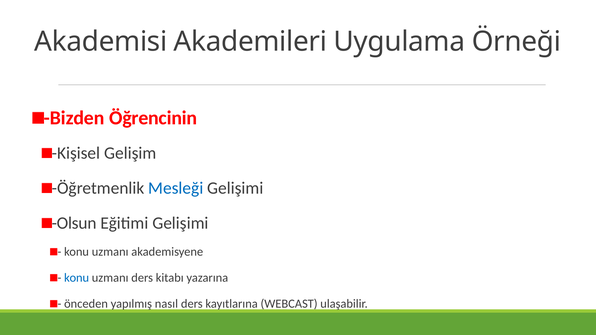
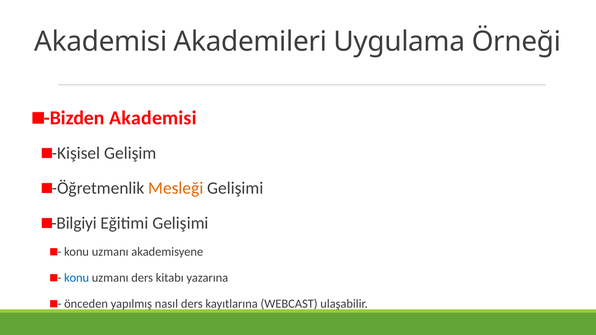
Bizden Öğrencinin: Öğrencinin -> Akademisi (153, 118)
Mesleği colour: blue -> orange (176, 188)
Olsun: Olsun -> Bilgiyi (74, 223)
